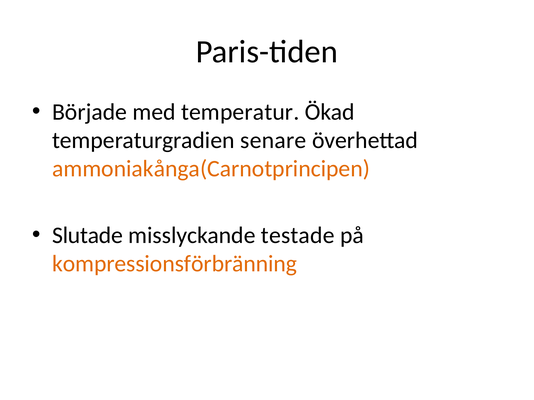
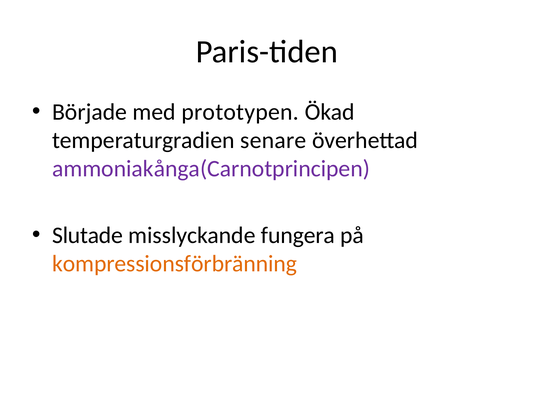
temperatur: temperatur -> prototypen (240, 112)
ammoniakånga(Carnotprincipen colour: orange -> purple (211, 169)
testade: testade -> fungera (298, 235)
